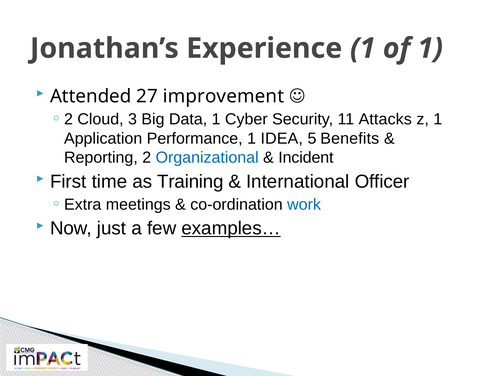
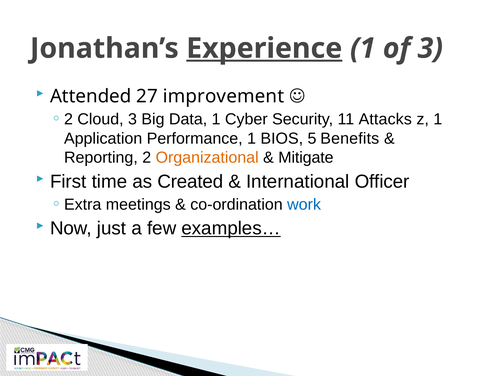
Experience underline: none -> present (264, 48)
of 1: 1 -> 3 (430, 48)
IDEA: IDEA -> BIOS (282, 138)
Organizational colour: blue -> orange (207, 158)
Incident: Incident -> Mitigate (306, 158)
Training: Training -> Created (190, 181)
